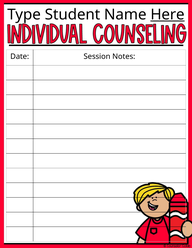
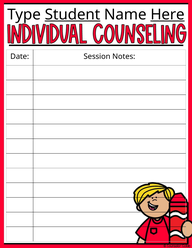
Student underline: none -> present (72, 15)
